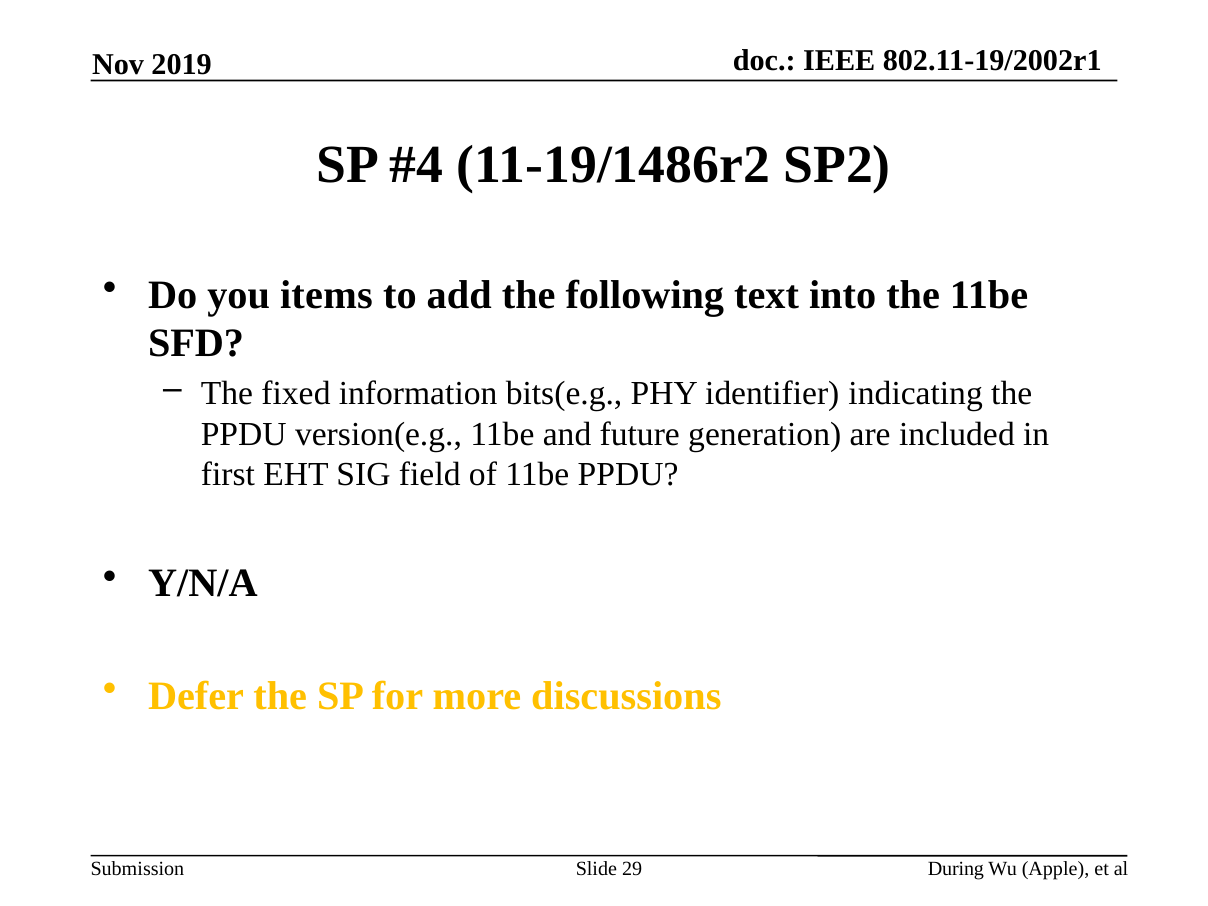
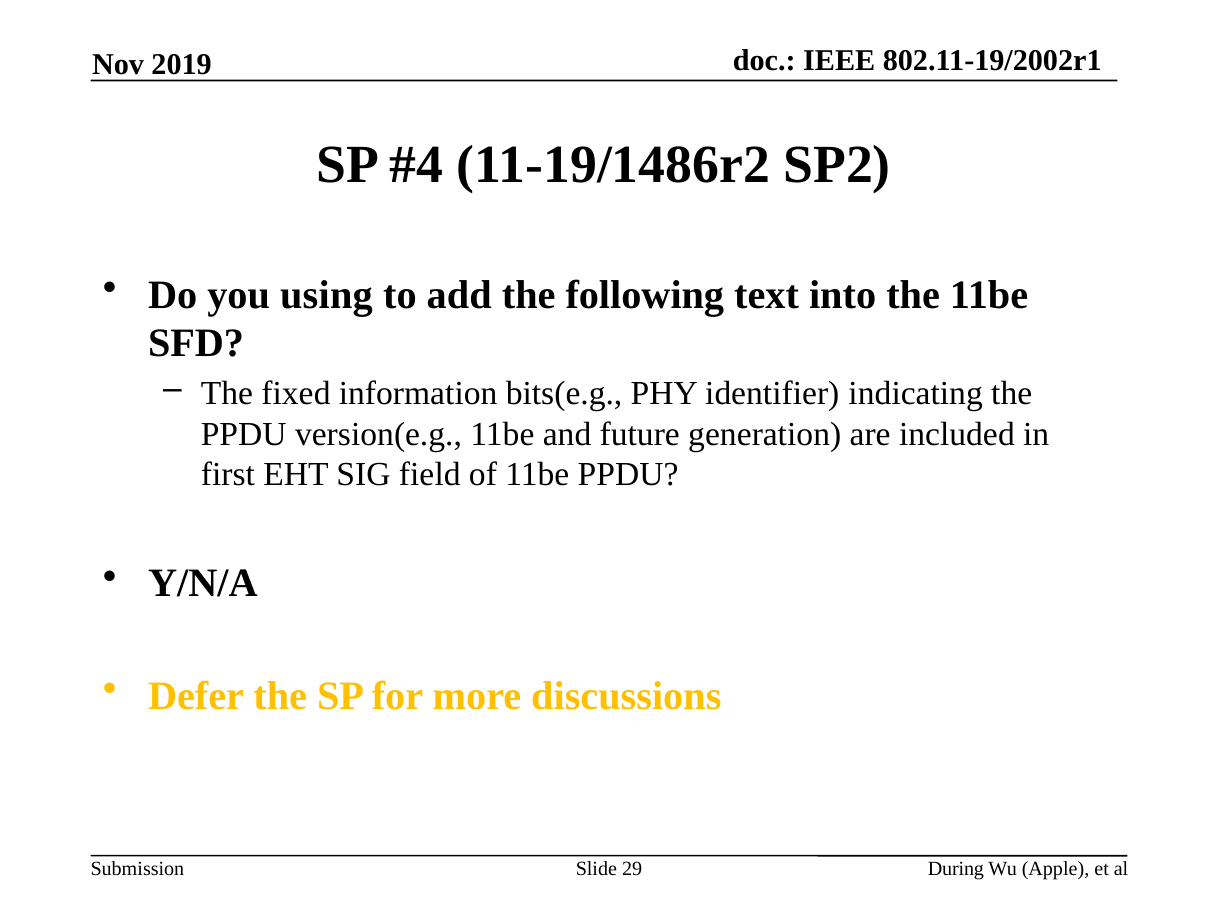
items: items -> using (326, 295)
